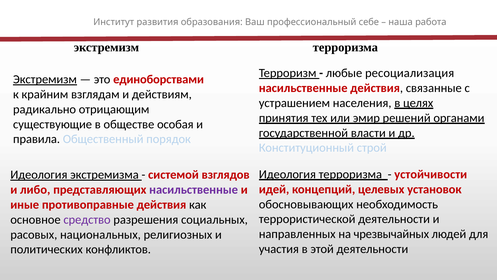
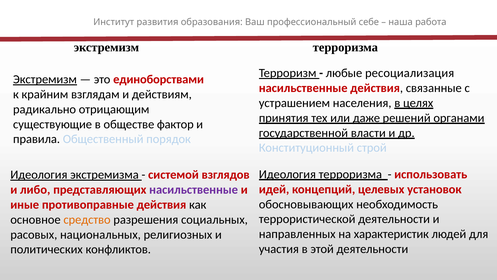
эмир: эмир -> даже (366, 118)
особая: особая -> фактор (175, 124)
устойчивости: устойчивости -> использовать (431, 174)
средство colour: purple -> orange (87, 219)
чрезвычайных: чрезвычайных -> характеристик (391, 234)
